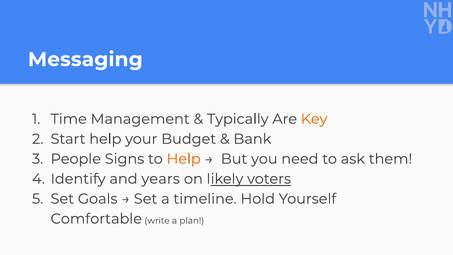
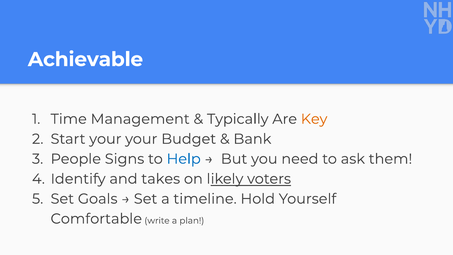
Messaging: Messaging -> Achievable (85, 59)
Start help: help -> your (105, 139)
Help colour: orange -> blue (184, 159)
years: years -> takes (161, 179)
